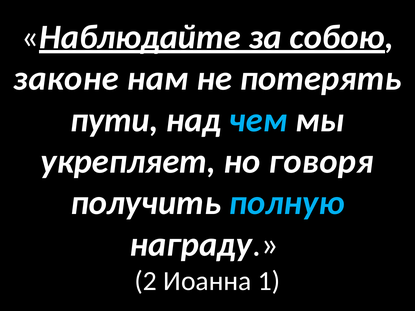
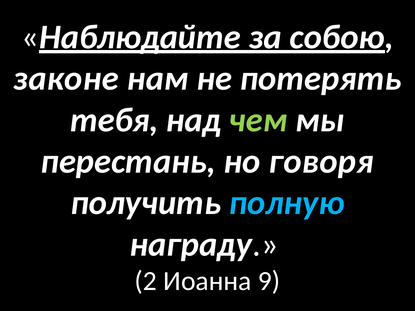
пути: пути -> тебя (114, 120)
чем colour: light blue -> light green (258, 120)
укрепляет: укрепляет -> перестань (128, 162)
1: 1 -> 9 (269, 281)
